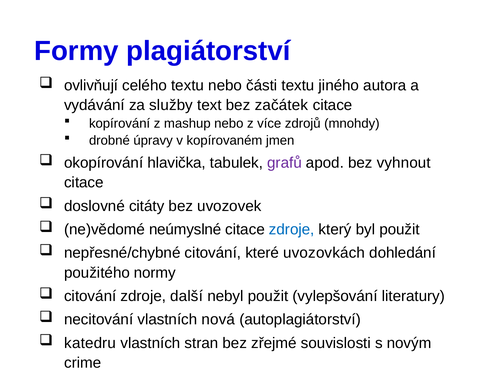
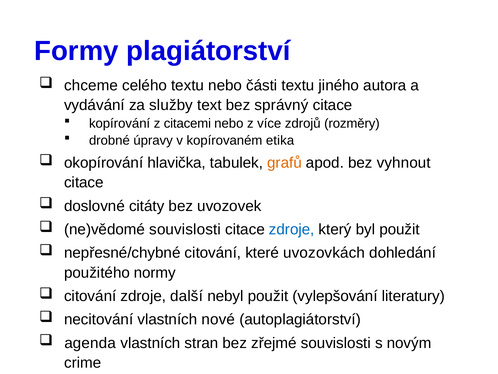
ovlivňují: ovlivňují -> chceme (91, 85)
začátek: začátek -> správný (282, 105)
mashup: mashup -> citacemi (187, 123)
mnohdy: mnohdy -> rozměry (352, 123)
jmen: jmen -> etika (280, 140)
grafů colour: purple -> orange (285, 163)
ne)vědomé neúmyslné: neúmyslné -> souvislosti (185, 229)
nová: nová -> nové (218, 319)
katedru: katedru -> agenda (90, 343)
